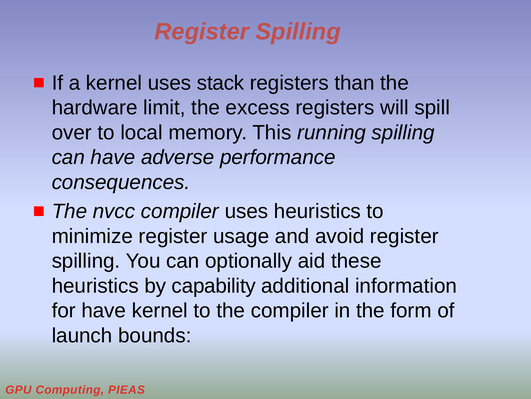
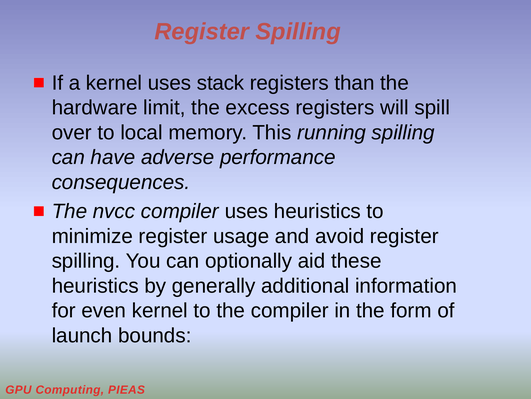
capability: capability -> generally (214, 285)
for have: have -> even (104, 310)
